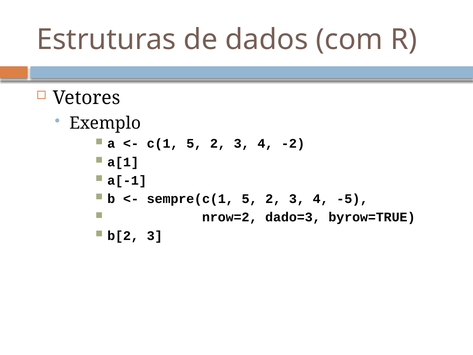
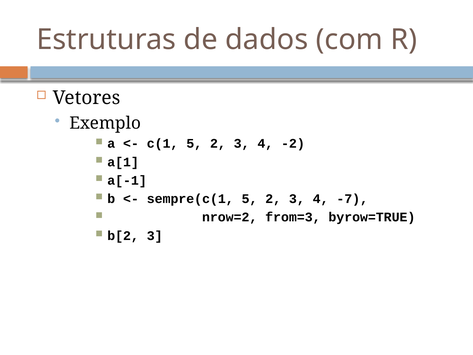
-5: -5 -> -7 (352, 199)
dado=3: dado=3 -> from=3 (293, 217)
